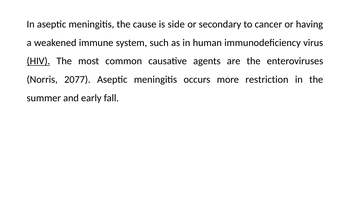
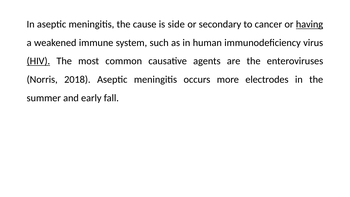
having underline: none -> present (309, 24)
2077: 2077 -> 2018 (77, 79)
restriction: restriction -> electrodes (267, 79)
